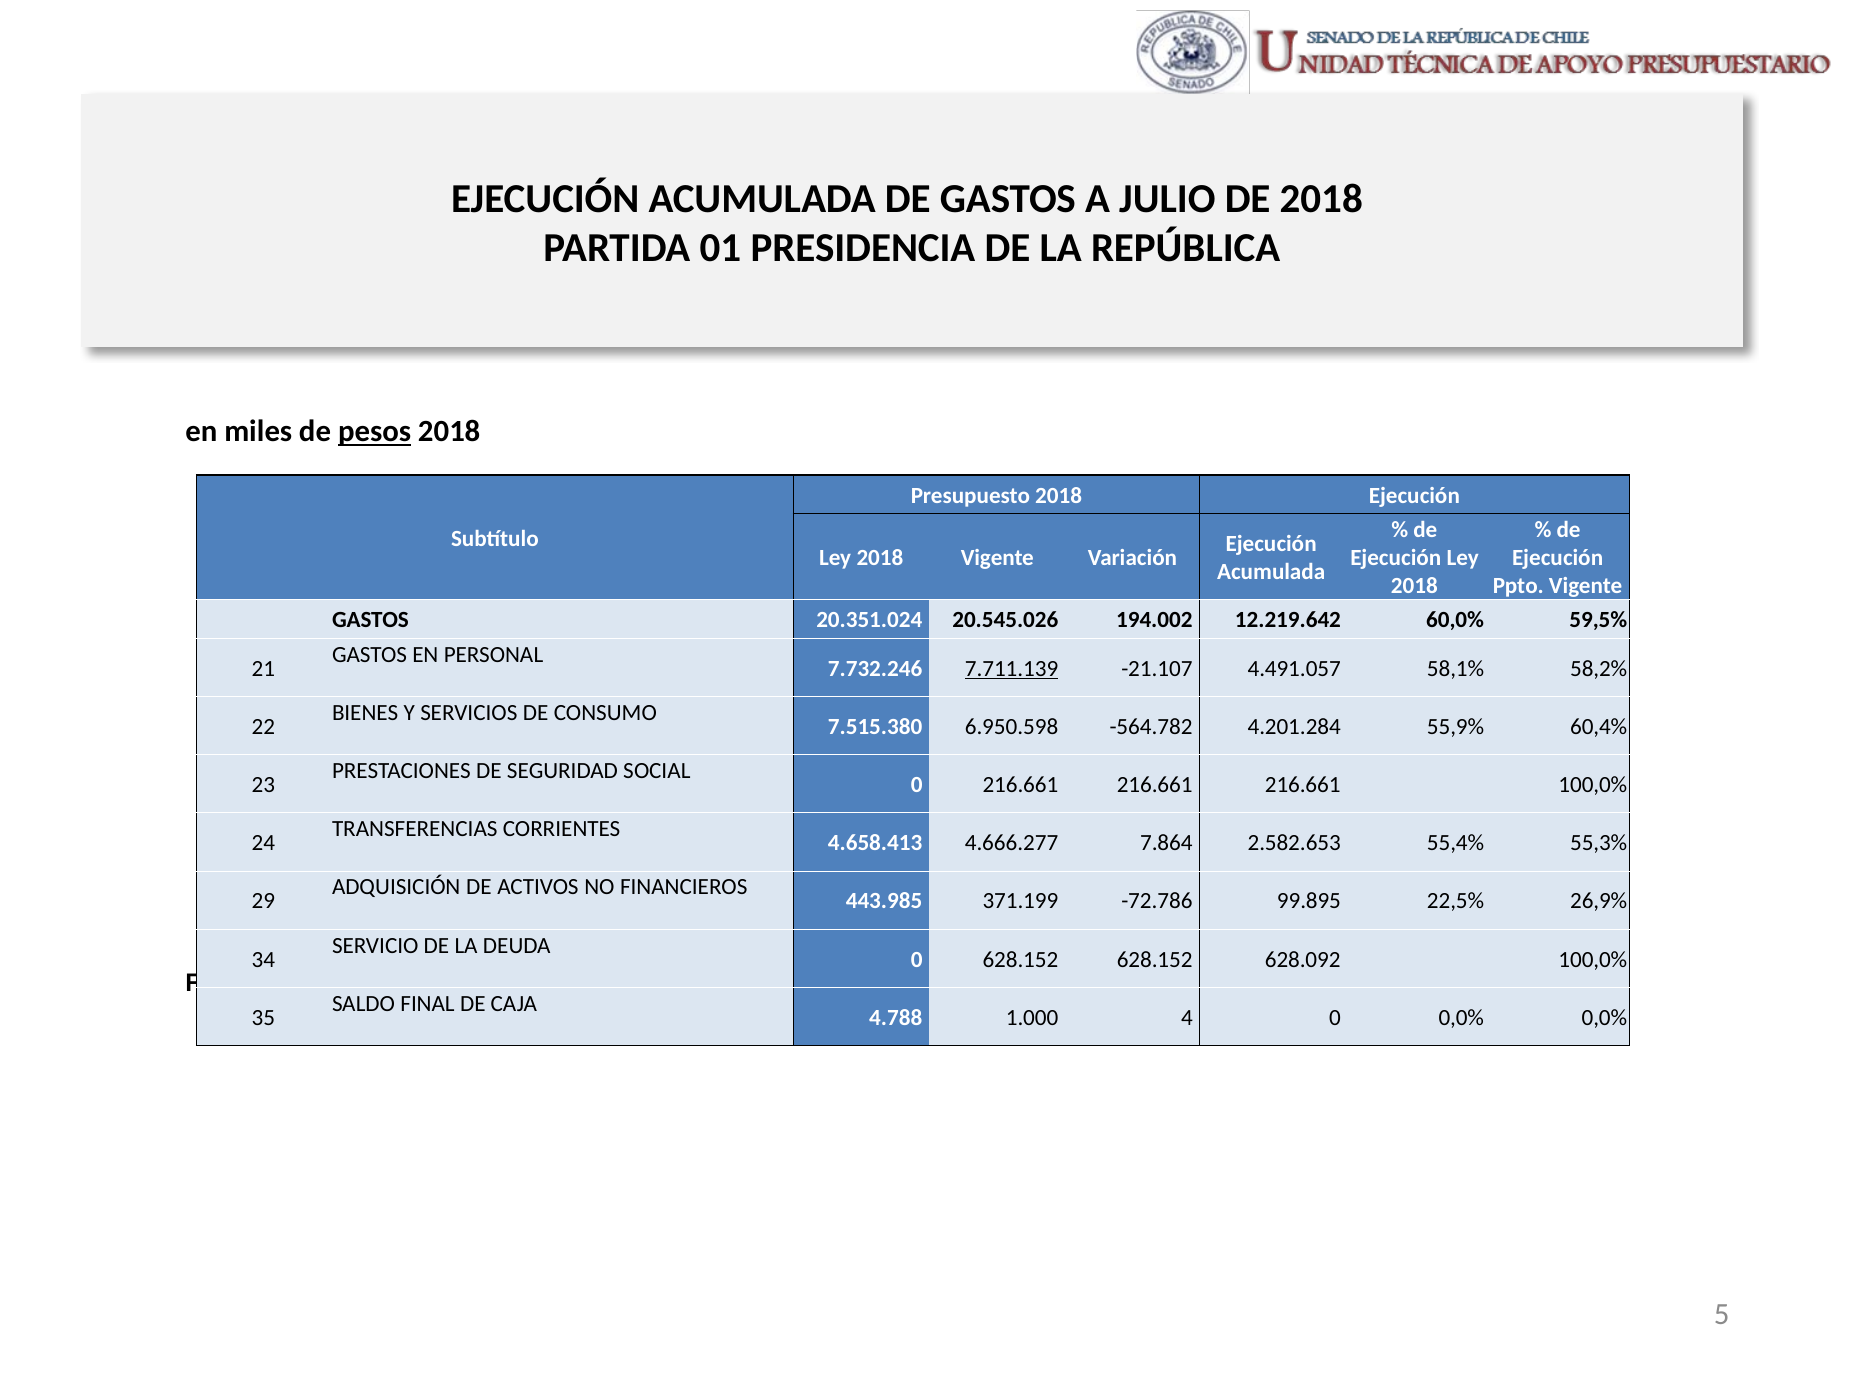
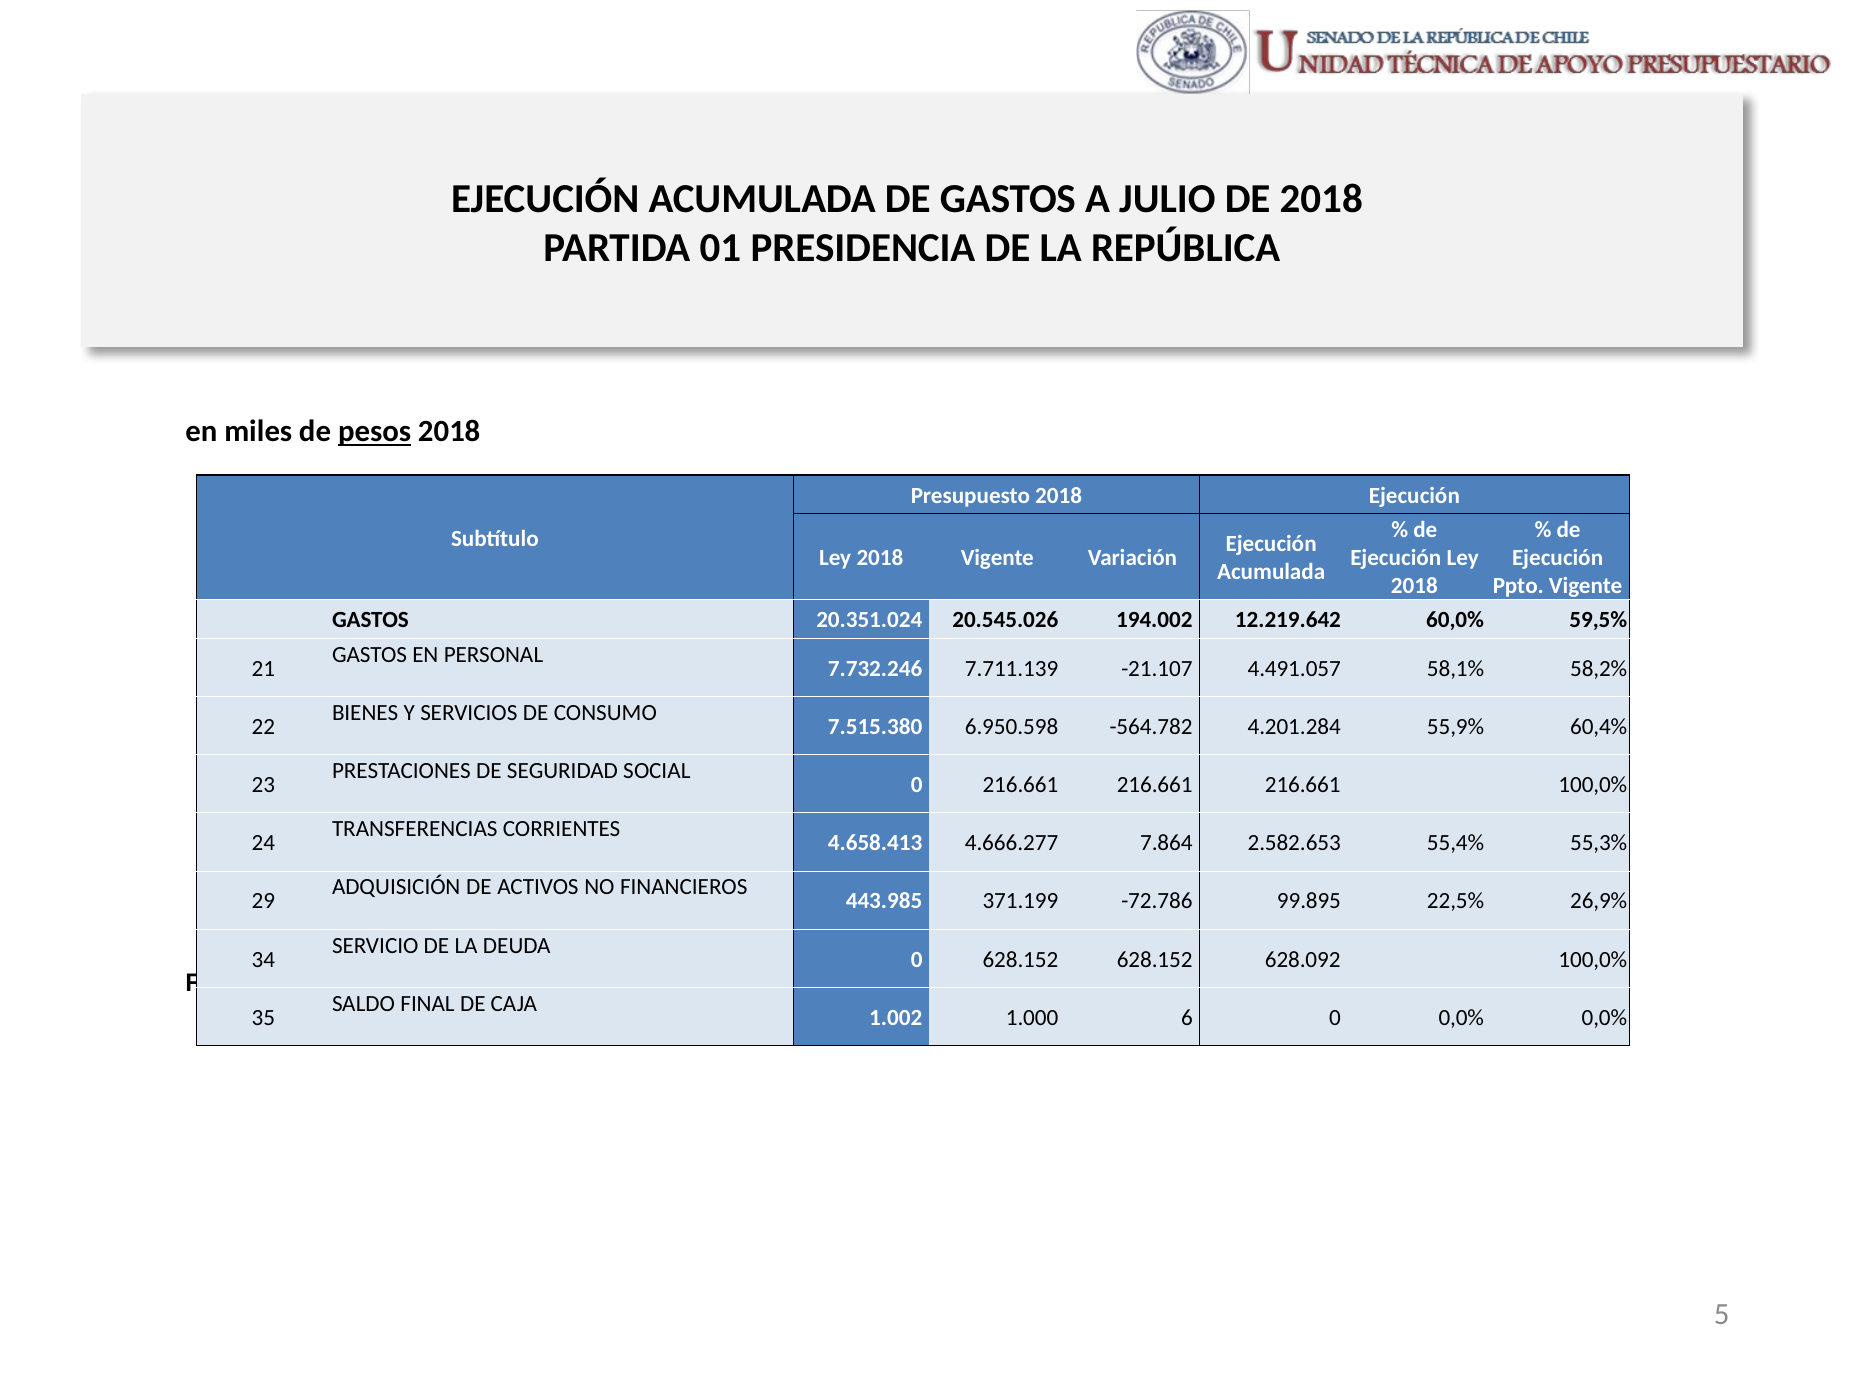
7.711.139 underline: present -> none (1012, 668)
4.788: 4.788 -> 1.002 (896, 1017)
4: 4 -> 6 (1187, 1017)
